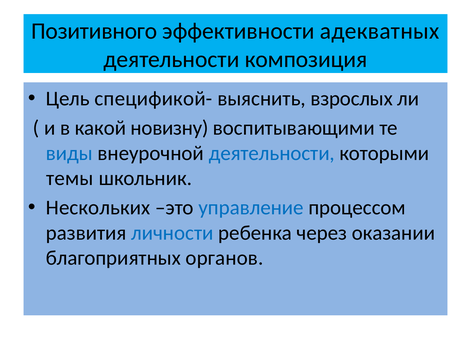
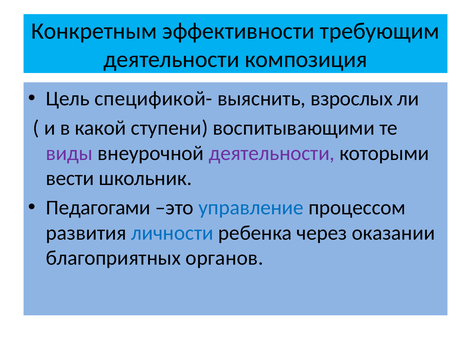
Позитивного: Позитивного -> Конкретным (94, 31)
адекватных: адекватных -> требующим (380, 31)
новизну: новизну -> ступени (169, 128)
виды colour: blue -> purple (69, 153)
деятельности colour: blue -> purple (272, 153)
темы: темы -> вести (70, 178)
Нескольких: Нескольких -> Педагогами (98, 208)
